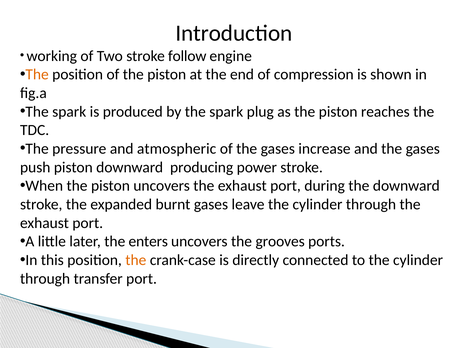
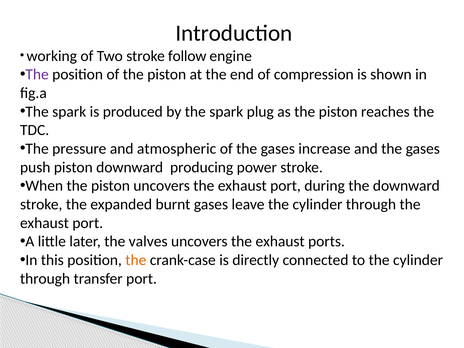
The colour: orange -> purple (37, 75)
enters: enters -> valves (148, 242)
grooves: grooves -> exhaust (280, 242)
